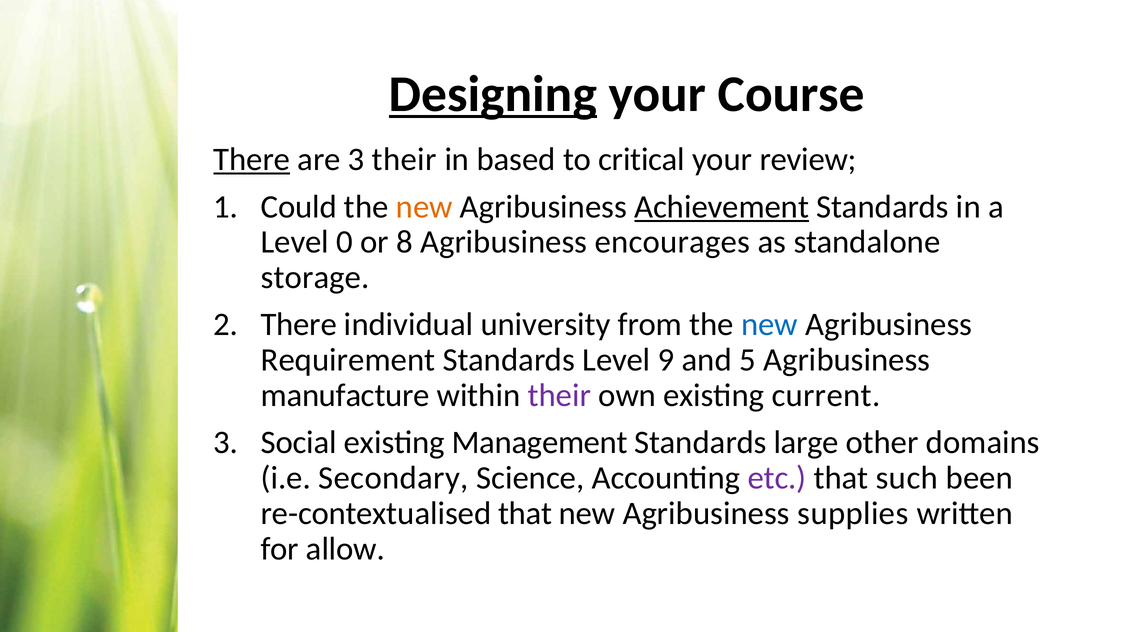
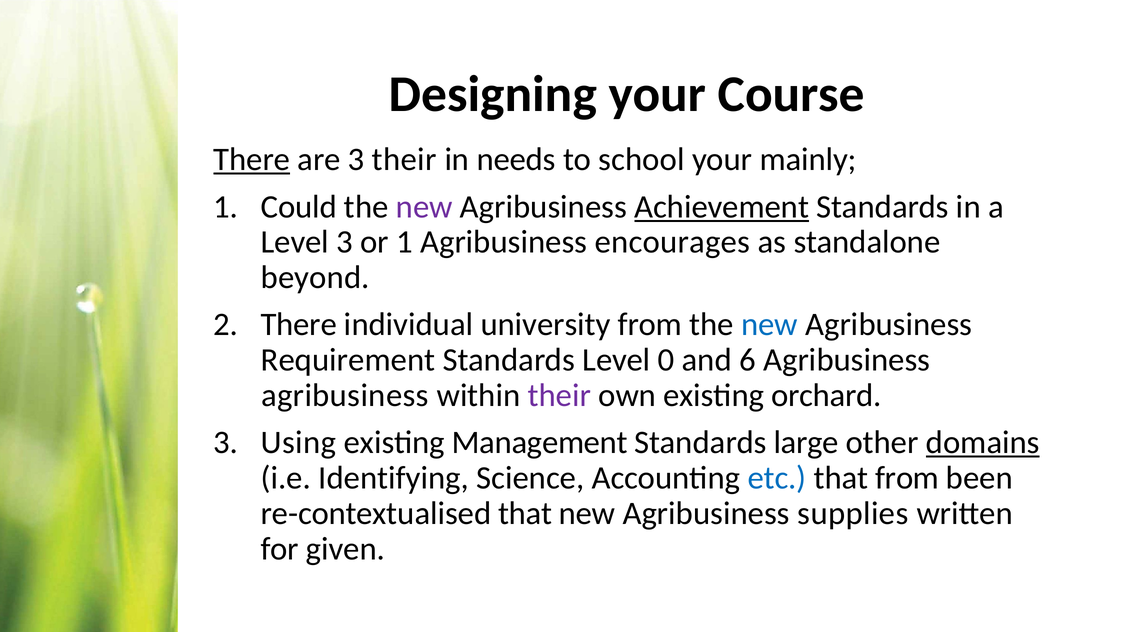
Designing underline: present -> none (493, 94)
based: based -> needs (516, 160)
critical: critical -> school (642, 160)
review: review -> mainly (808, 160)
new colour: orange -> purple (424, 207)
Level 0: 0 -> 3 (344, 242)
or 8: 8 -> 1 (405, 242)
storage: storage -> beyond (315, 278)
9: 9 -> 0 (666, 360)
5: 5 -> 6 (748, 360)
manufacture: manufacture -> agribusiness (345, 396)
current: current -> orchard (826, 396)
Social: Social -> Using (299, 443)
domains underline: none -> present (983, 443)
Secondary: Secondary -> Identifying (394, 478)
etc colour: purple -> blue (777, 478)
that such: such -> from (907, 478)
allow: allow -> given (345, 549)
